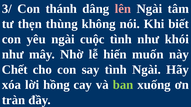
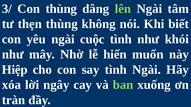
Con thánh: thánh -> thùng (61, 9)
lên colour: pink -> light green (123, 9)
Chết: Chết -> Hiệp (15, 70)
hồng: hồng -> ngây (56, 85)
